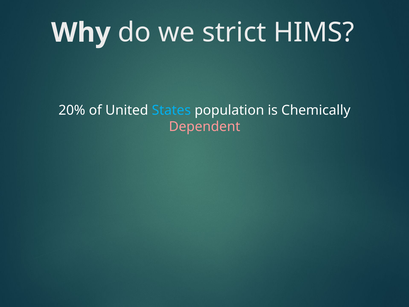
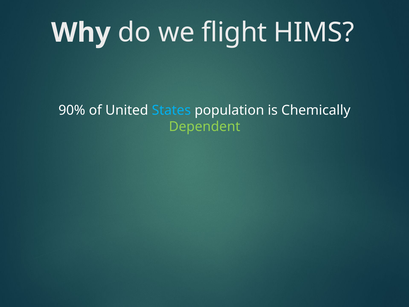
strict: strict -> flight (234, 33)
20%: 20% -> 90% (72, 110)
Dependent colour: pink -> light green (205, 127)
